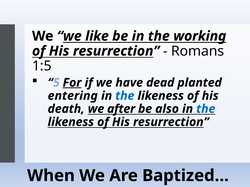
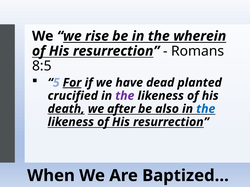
like: like -> rise (97, 36)
working: working -> wherein (200, 36)
1:5: 1:5 -> 8:5 (42, 66)
entering: entering -> crucified (73, 96)
the colour: blue -> purple (125, 96)
death underline: none -> present (66, 109)
